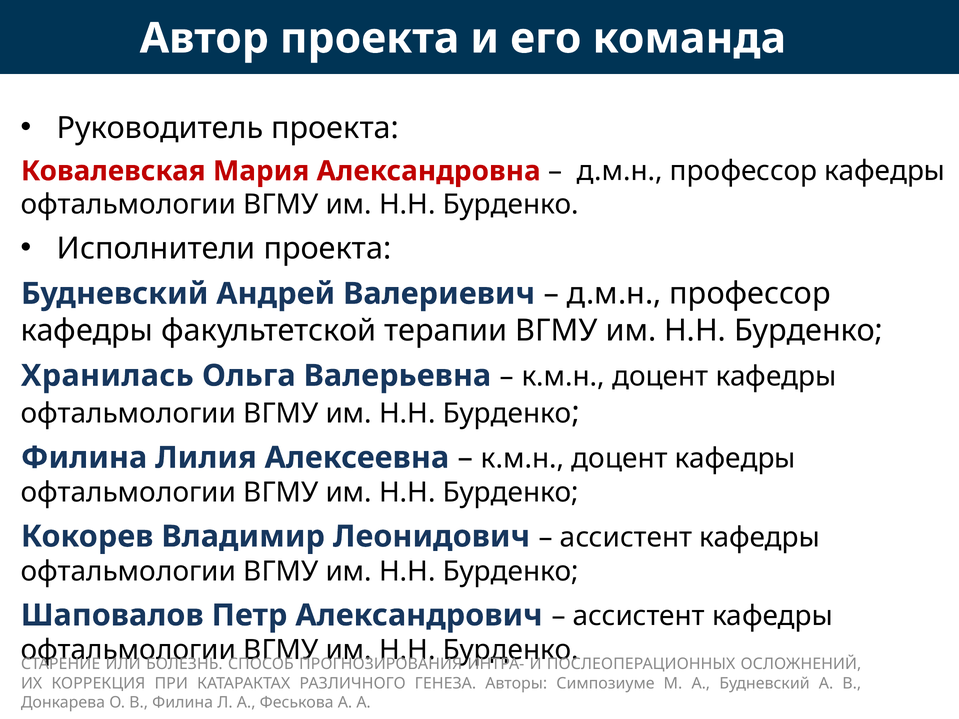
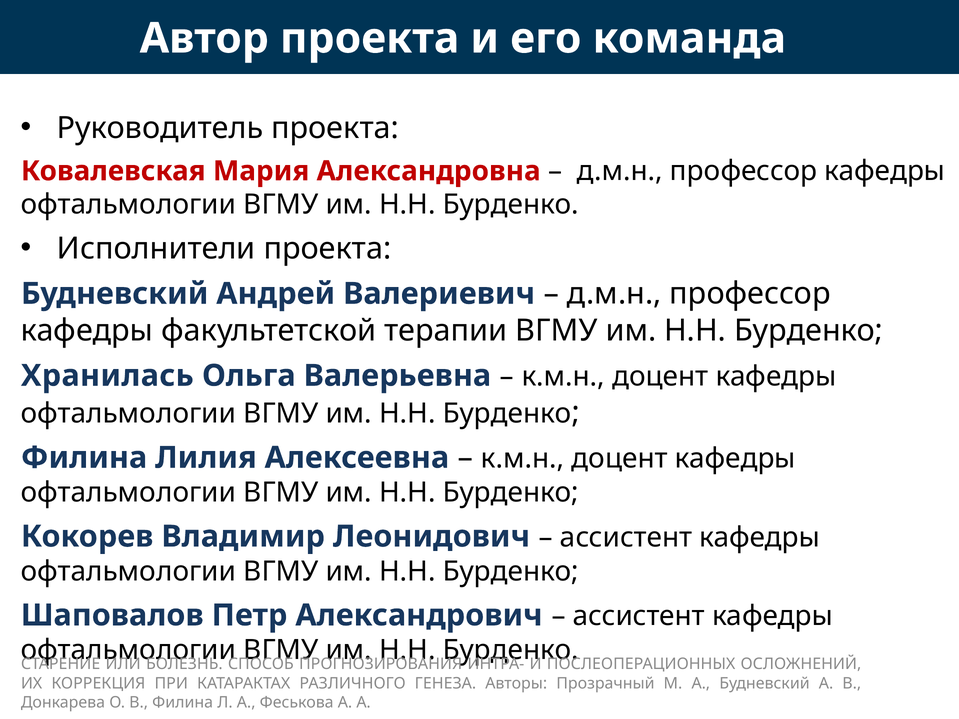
Симпозиуме: Симпозиуме -> Прозрачный (605, 684)
